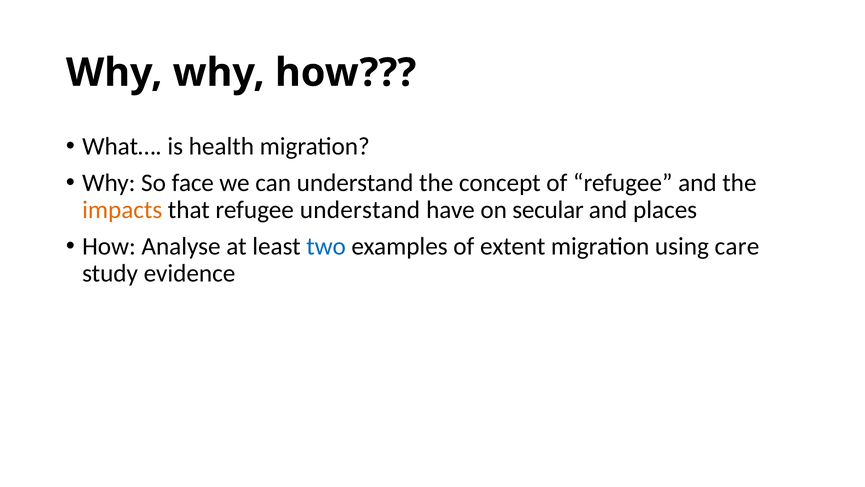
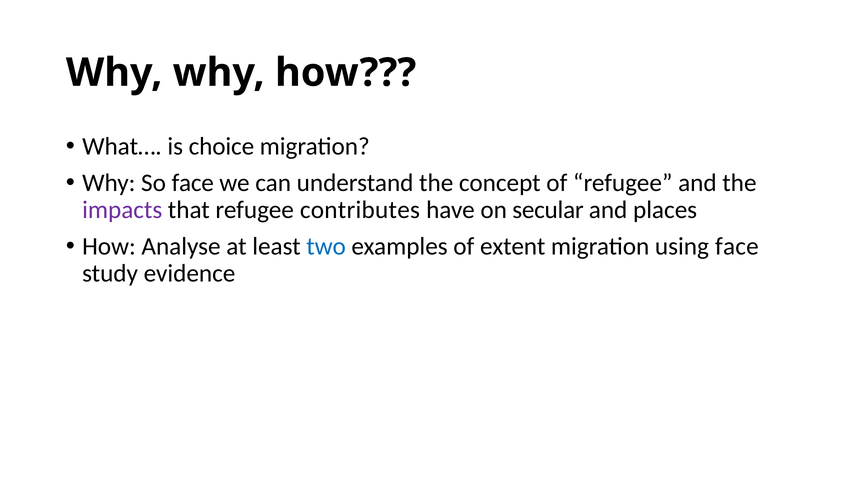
health: health -> choice (221, 146)
impacts colour: orange -> purple (122, 210)
refugee understand: understand -> contributes (360, 210)
using care: care -> face (737, 246)
